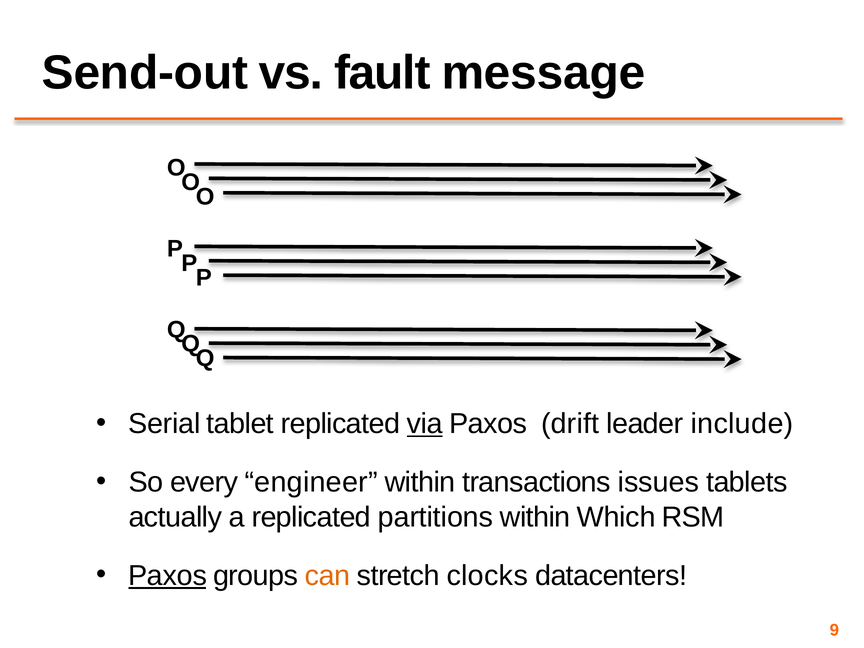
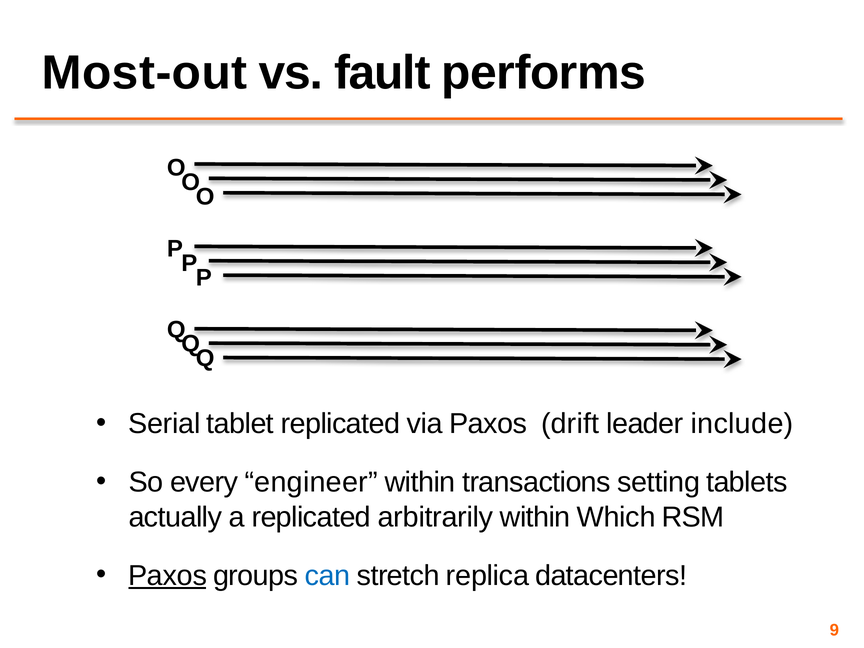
Send-out: Send-out -> Most-out (145, 73)
message: message -> performs (544, 73)
via underline: present -> none (425, 424)
issues: issues -> setting (659, 482)
partitions: partitions -> arbitrarily (436, 517)
can colour: orange -> blue (328, 576)
clocks: clocks -> replica (488, 576)
